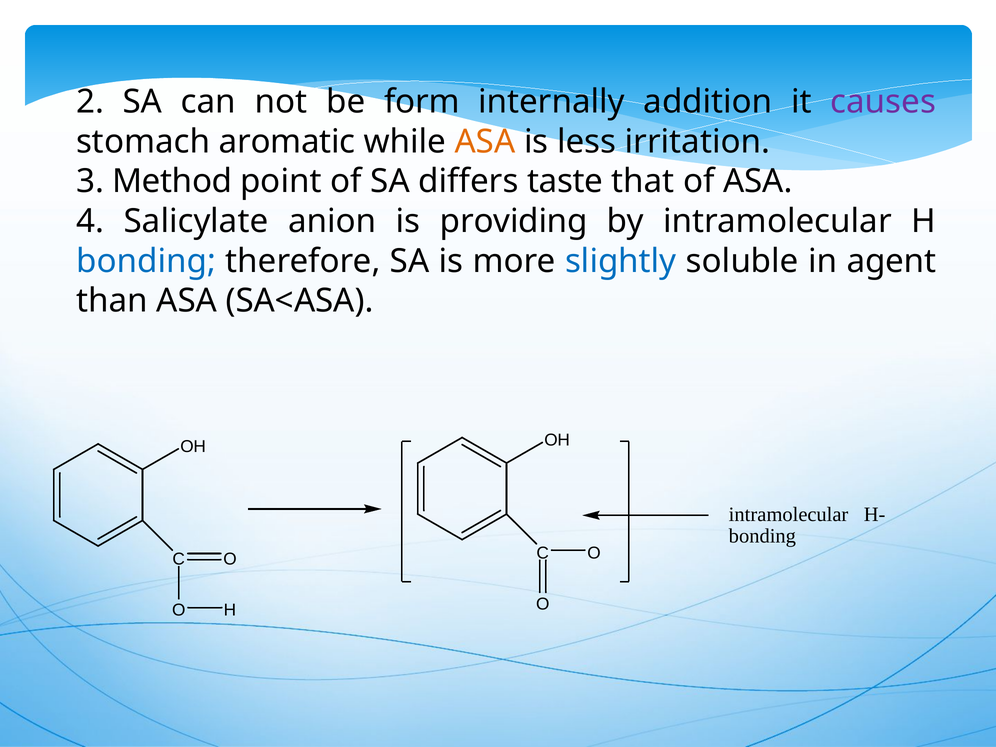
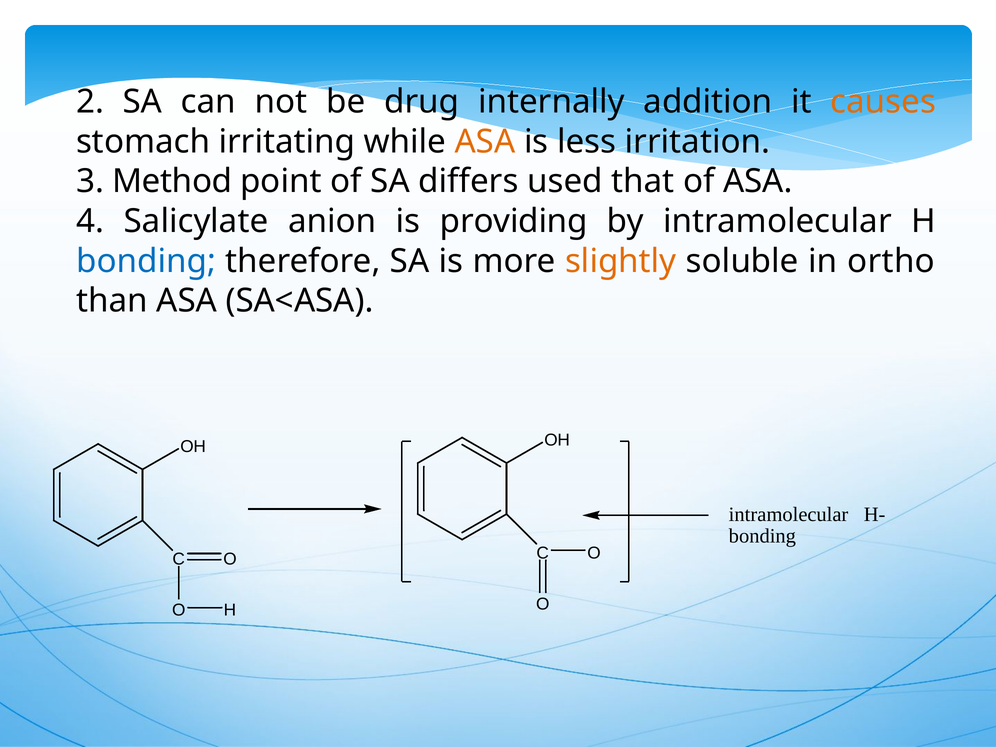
form: form -> drug (422, 102)
causes colour: purple -> orange (883, 102)
aromatic: aromatic -> irritating (287, 142)
taste: taste -> used (565, 181)
slightly colour: blue -> orange (621, 261)
agent: agent -> ortho (891, 261)
